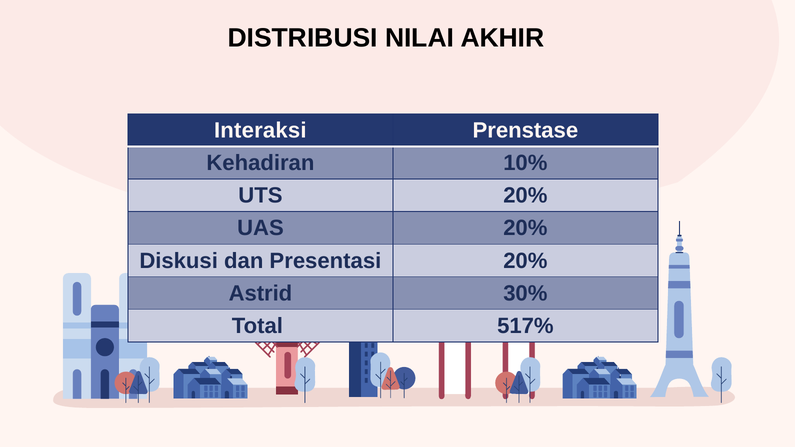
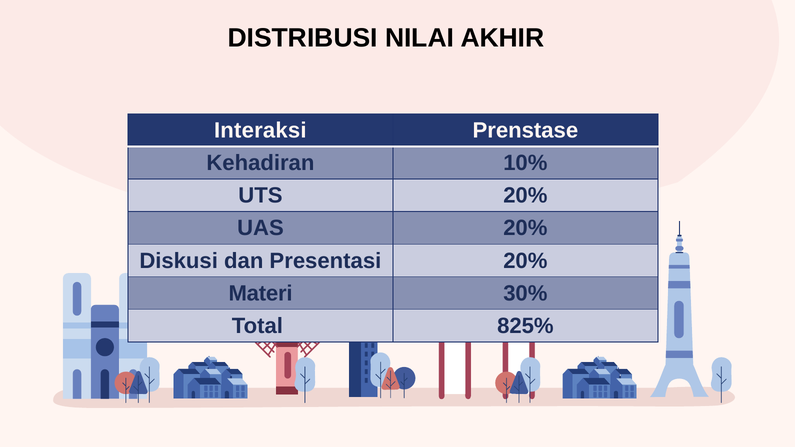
Astrid: Astrid -> Materi (261, 294)
517%: 517% -> 825% (525, 326)
